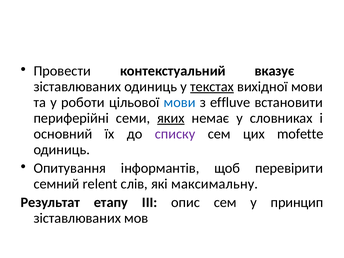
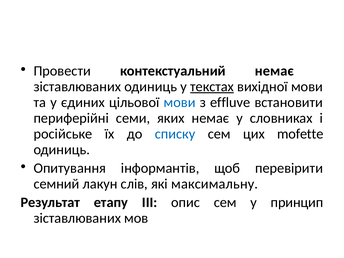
контекстуальний вказує: вказує -> немає (274, 71)
роботи: роботи -> єдиних (83, 102)
яких underline: present -> none (171, 118)
основний: основний -> російське (63, 134)
списку colour: purple -> blue (175, 134)
relent: relent -> лакун (100, 184)
